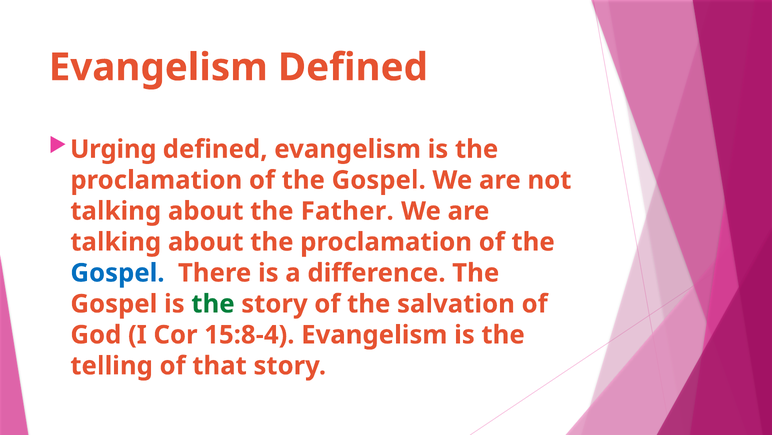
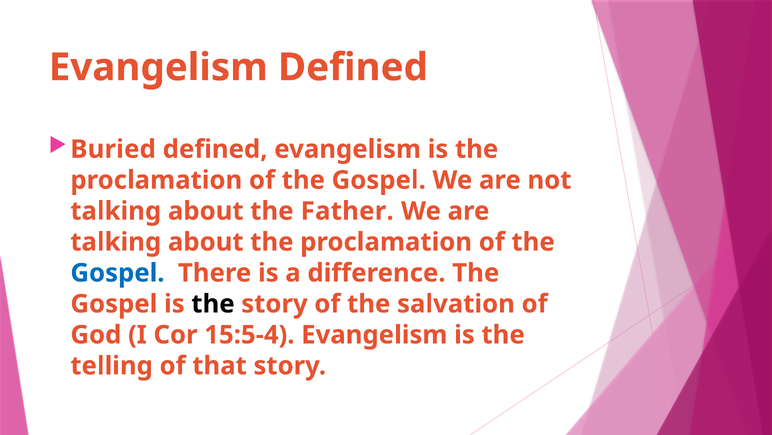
Urging: Urging -> Buried (113, 149)
the colour: green -> black (213, 303)
15:8-4: 15:8-4 -> 15:5-4 (249, 334)
